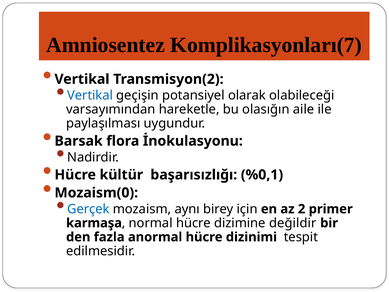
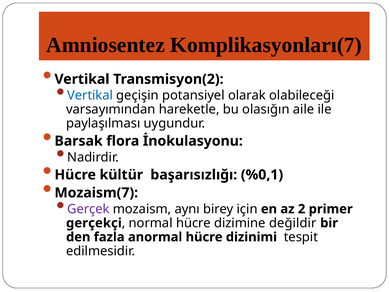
Mozaism(0: Mozaism(0 -> Mozaism(7 (96, 193)
Gerçek colour: blue -> purple (88, 209)
karmaşa: karmaşa -> gerçekçi (94, 223)
